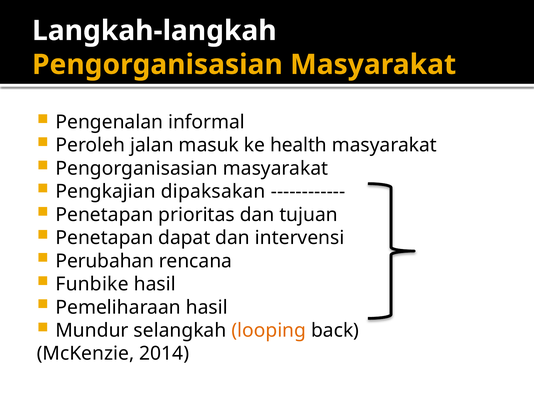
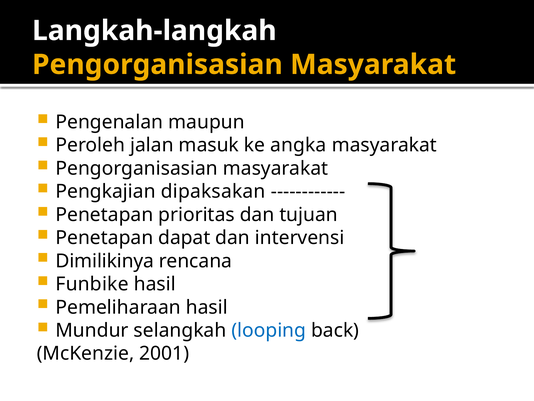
informal: informal -> maupun (206, 122)
health: health -> angka (298, 145)
Perubahan: Perubahan -> Dimilikinya (105, 261)
looping colour: orange -> blue (269, 330)
2014: 2014 -> 2001 (164, 353)
